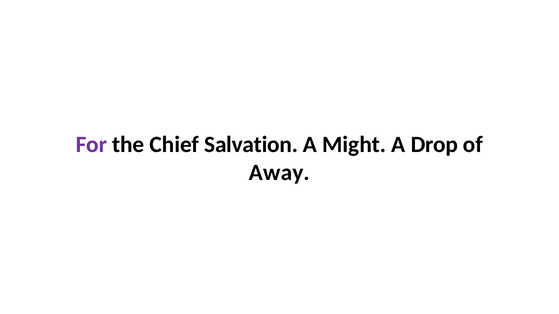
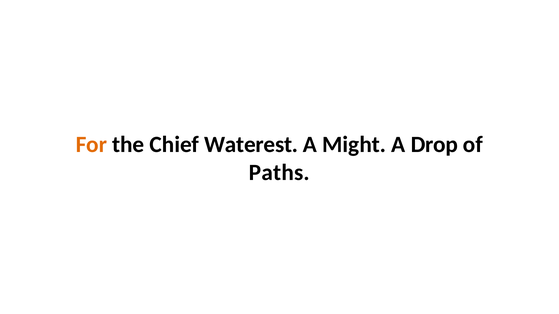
For colour: purple -> orange (91, 145)
Salvation: Salvation -> Waterest (251, 145)
Away: Away -> Paths (279, 173)
